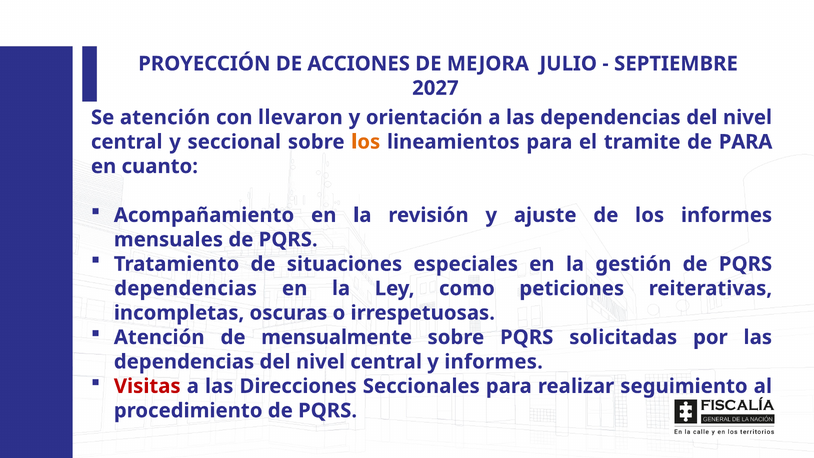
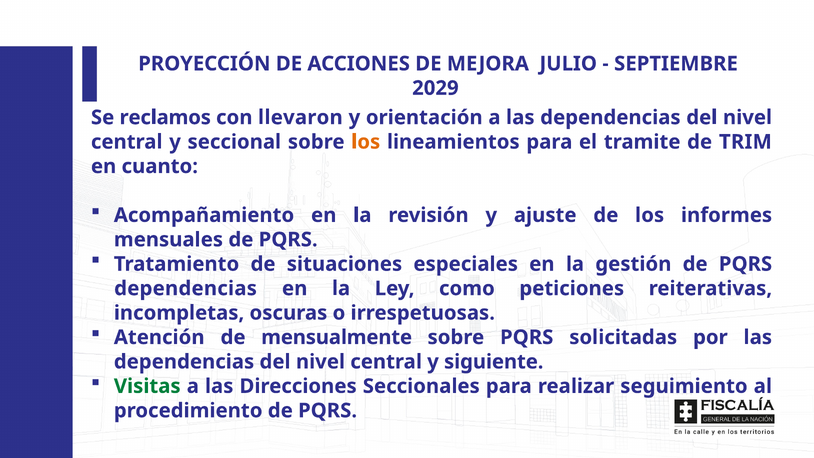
2027: 2027 -> 2029 (435, 88)
Se atención: atención -> reclamos (165, 117)
de PARA: PARA -> TRIM (745, 142)
y informes: informes -> siguiente (494, 362)
Visitas colour: red -> green (147, 386)
